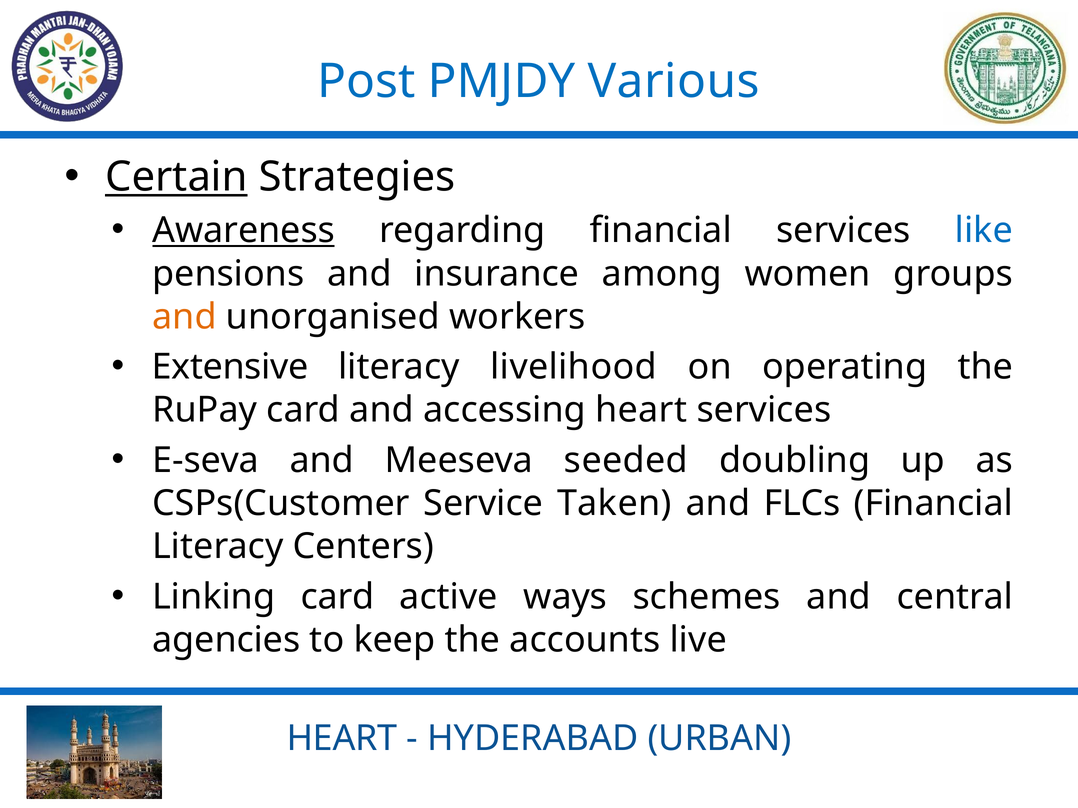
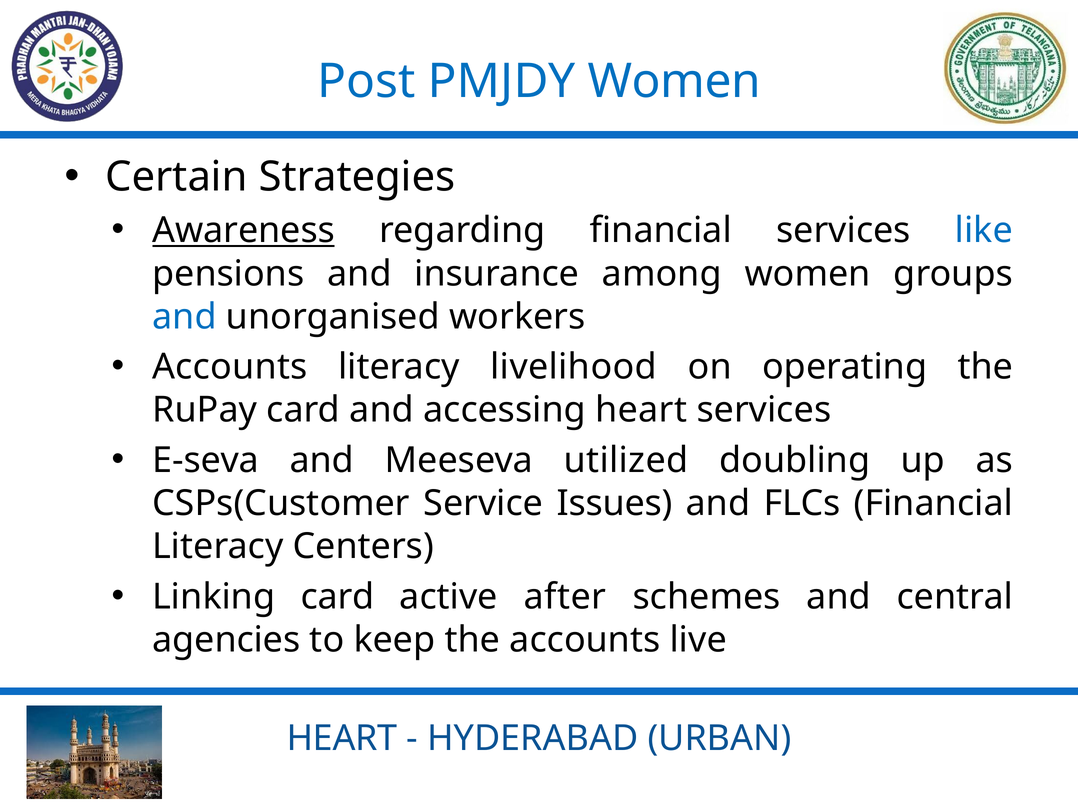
PMJDY Various: Various -> Women (674, 82)
Certain underline: present -> none (176, 177)
and colour: orange -> blue (184, 317)
Extensive: Extensive -> Accounts (230, 367)
seeded: seeded -> utilized (626, 461)
Taken: Taken -> Issues (615, 504)
ways: ways -> after (565, 597)
